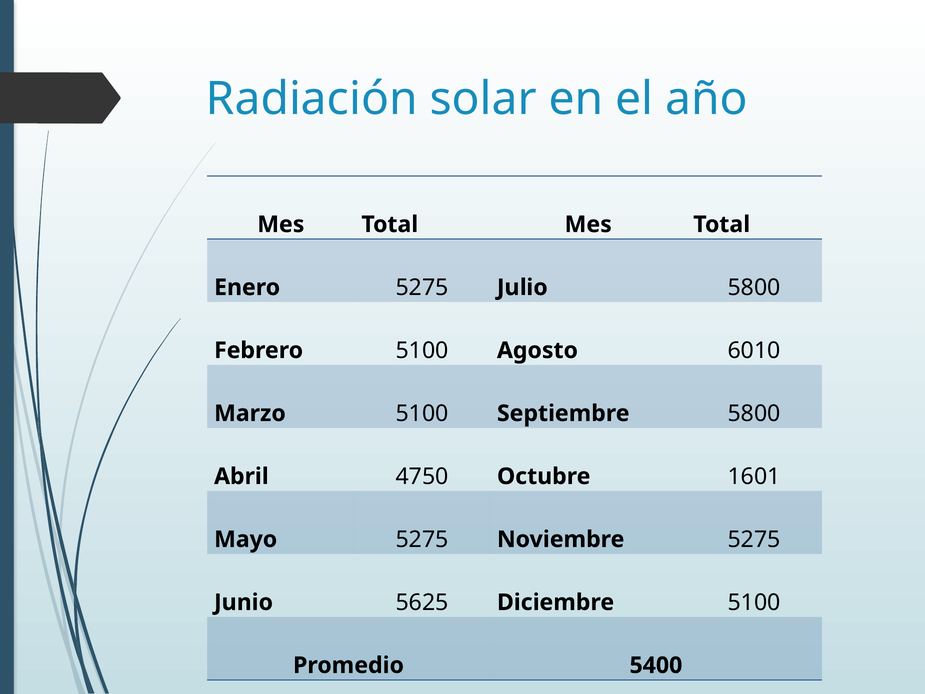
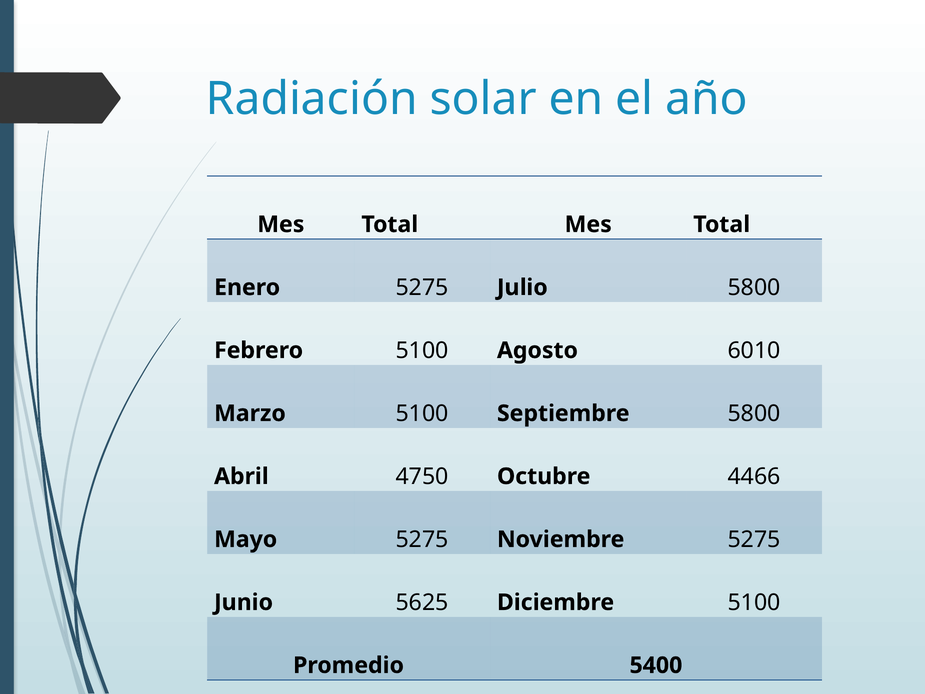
1601: 1601 -> 4466 (754, 476)
